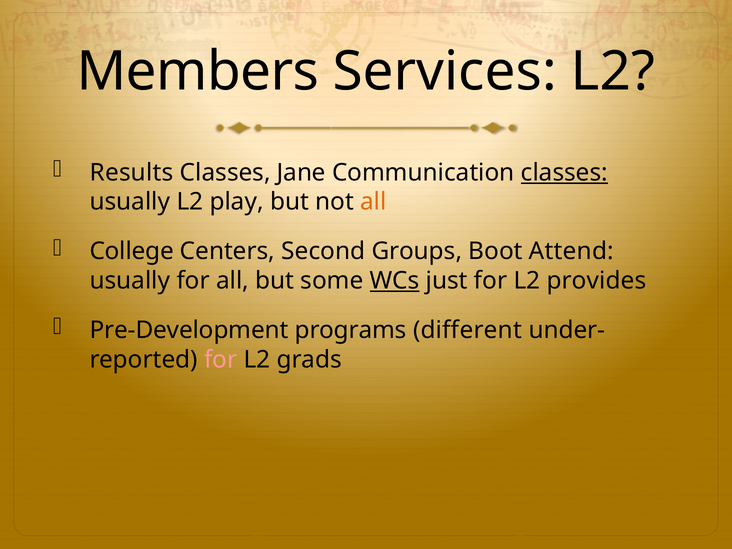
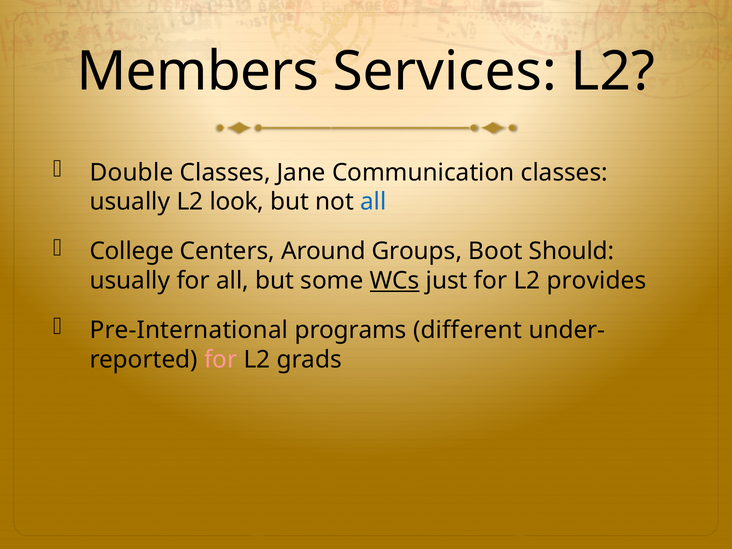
Results: Results -> Double (132, 173)
classes underline: present -> none (564, 173)
play: play -> look (237, 202)
all colour: orange -> blue (373, 202)
Second: Second -> Around (323, 251)
Attend: Attend -> Should (572, 251)
Pre-Development: Pre-Development -> Pre-International (189, 330)
